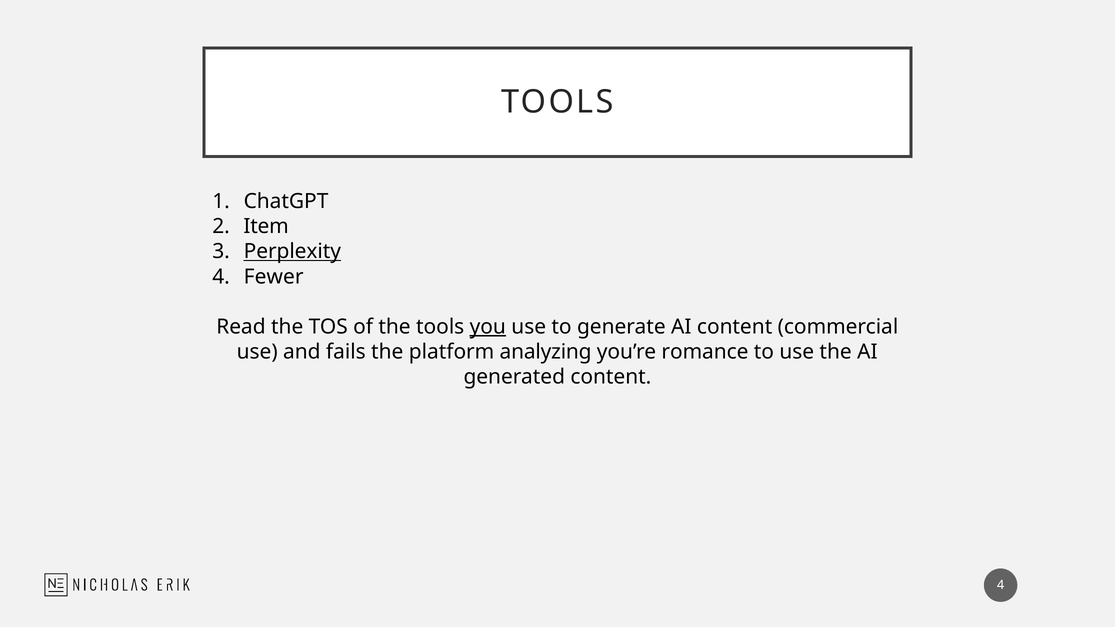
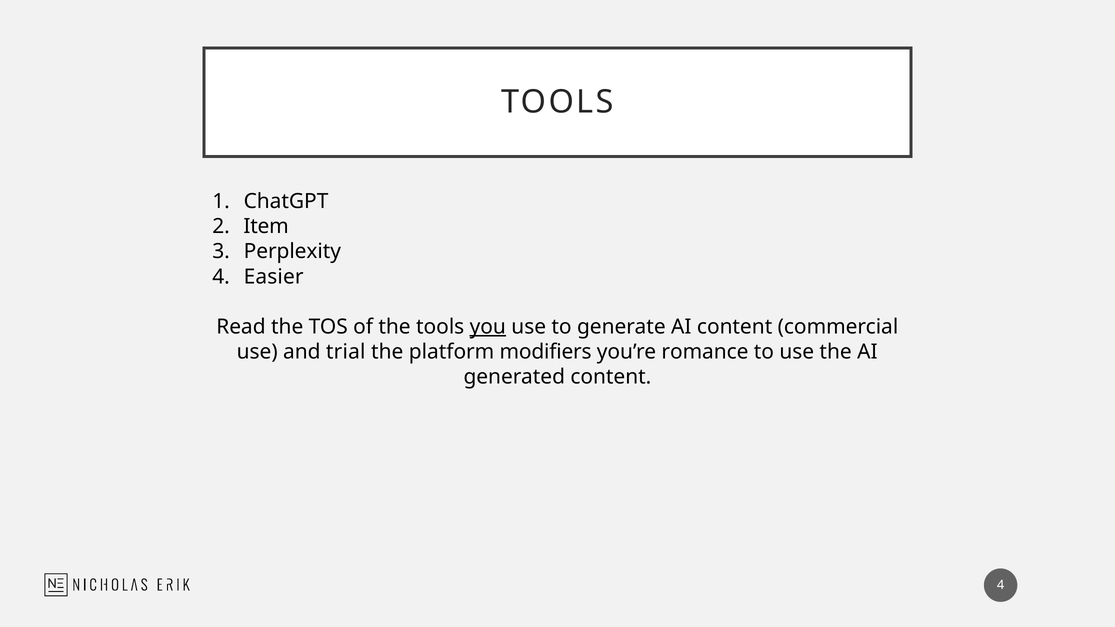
Perplexity underline: present -> none (292, 252)
Fewer: Fewer -> Easier (274, 277)
fails: fails -> trial (346, 352)
analyzing: analyzing -> modifiers (546, 352)
